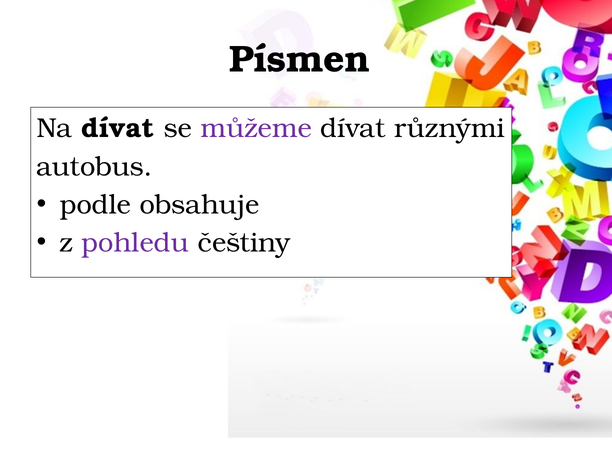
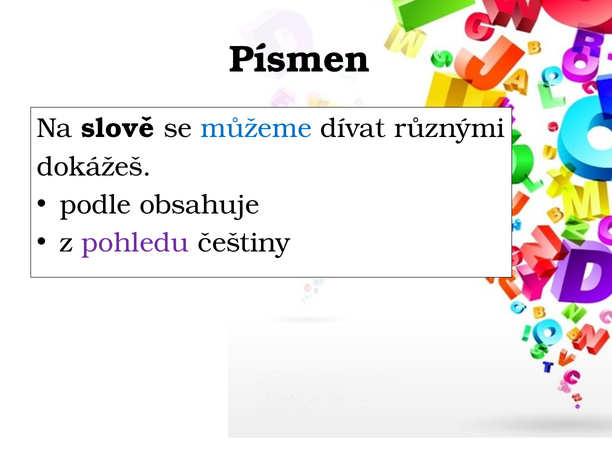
Na dívat: dívat -> slově (118, 128)
můžeme colour: purple -> blue (256, 128)
autobus: autobus -> dokážeš (94, 167)
